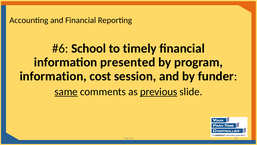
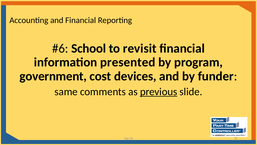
timely: timely -> revisit (140, 48)
information: information -> government (53, 76)
session: session -> devices (135, 76)
same underline: present -> none (66, 91)
